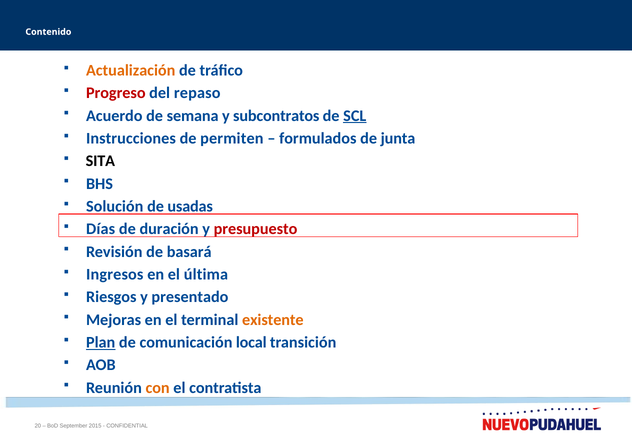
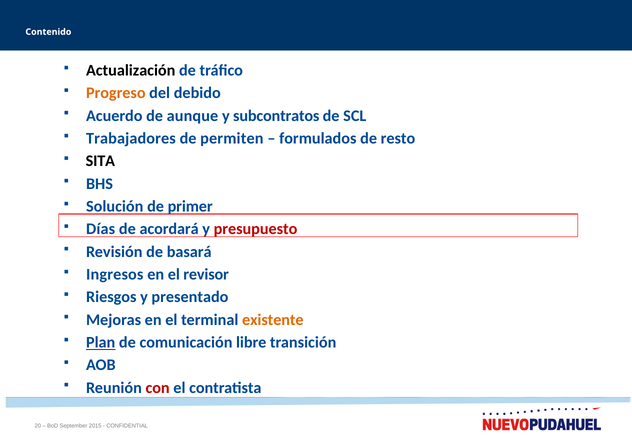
Actualización colour: orange -> black (131, 70)
Progreso colour: red -> orange (116, 93)
repaso: repaso -> debido (197, 93)
semana: semana -> aunque (192, 116)
SCL underline: present -> none (355, 116)
Instrucciones: Instrucciones -> Trabajadores (131, 139)
junta: junta -> resto (398, 139)
usadas: usadas -> primer (190, 207)
duración: duración -> acordará (169, 229)
última: última -> revisor (206, 275)
local: local -> libre (251, 343)
con colour: orange -> red (158, 388)
